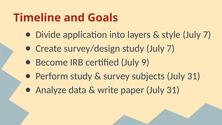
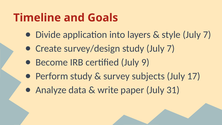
subjects July 31: 31 -> 17 (194, 76)
